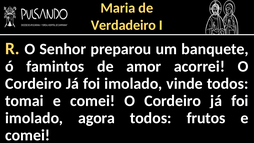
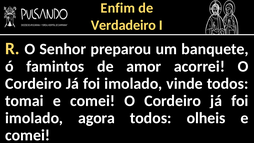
Maria: Maria -> Enfim (118, 8)
frutos: frutos -> olheis (206, 118)
